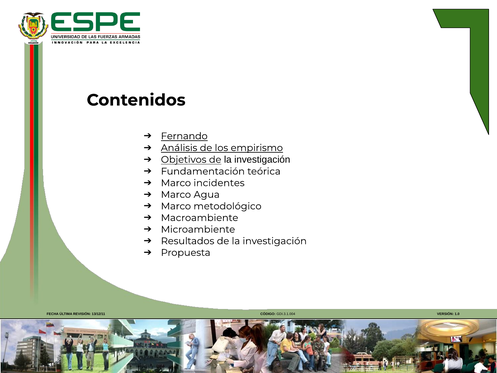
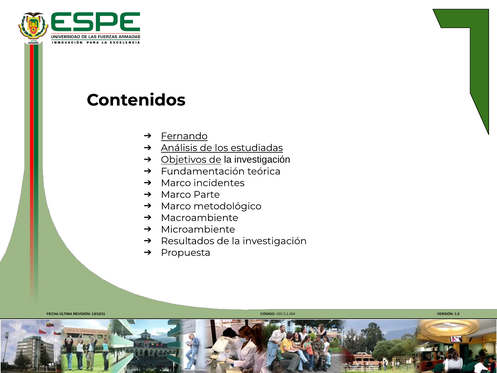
empirismo: empirismo -> estudiadas (257, 148)
Agua: Agua -> Parte (207, 194)
